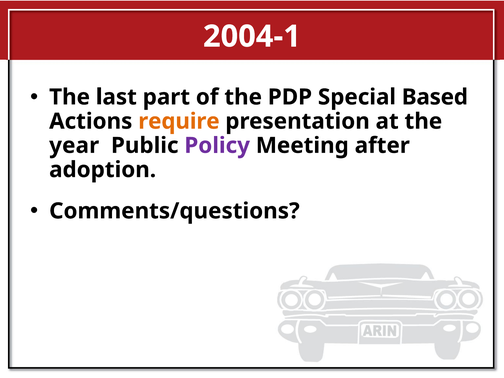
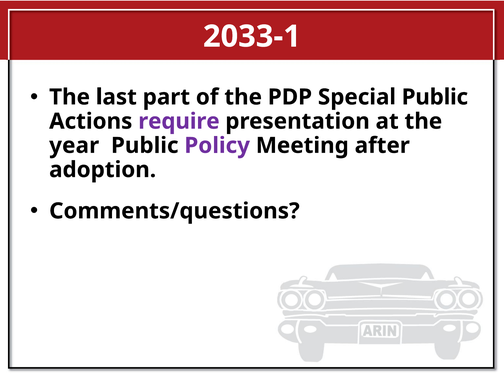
2004-1: 2004-1 -> 2033-1 (252, 36)
Special Based: Based -> Public (435, 97)
require colour: orange -> purple (179, 121)
